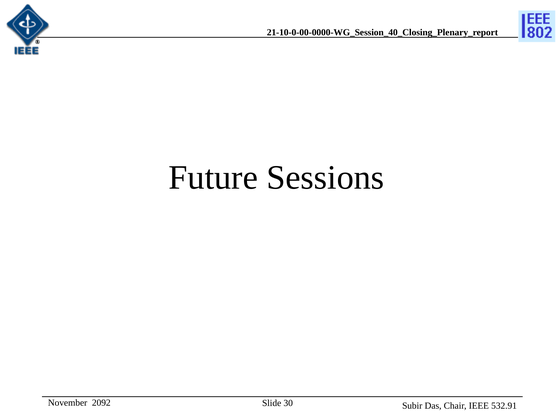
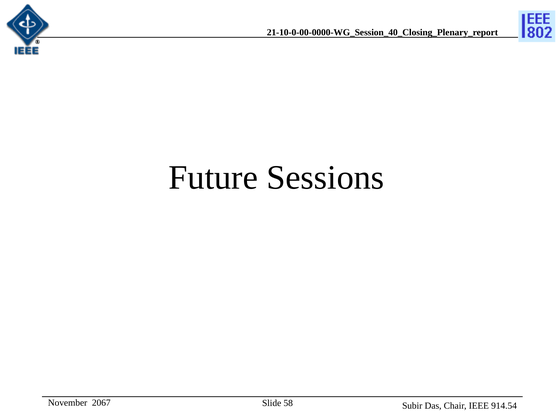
2092: 2092 -> 2067 (101, 403)
30: 30 -> 58 (288, 403)
532.91: 532.91 -> 914.54 (504, 406)
